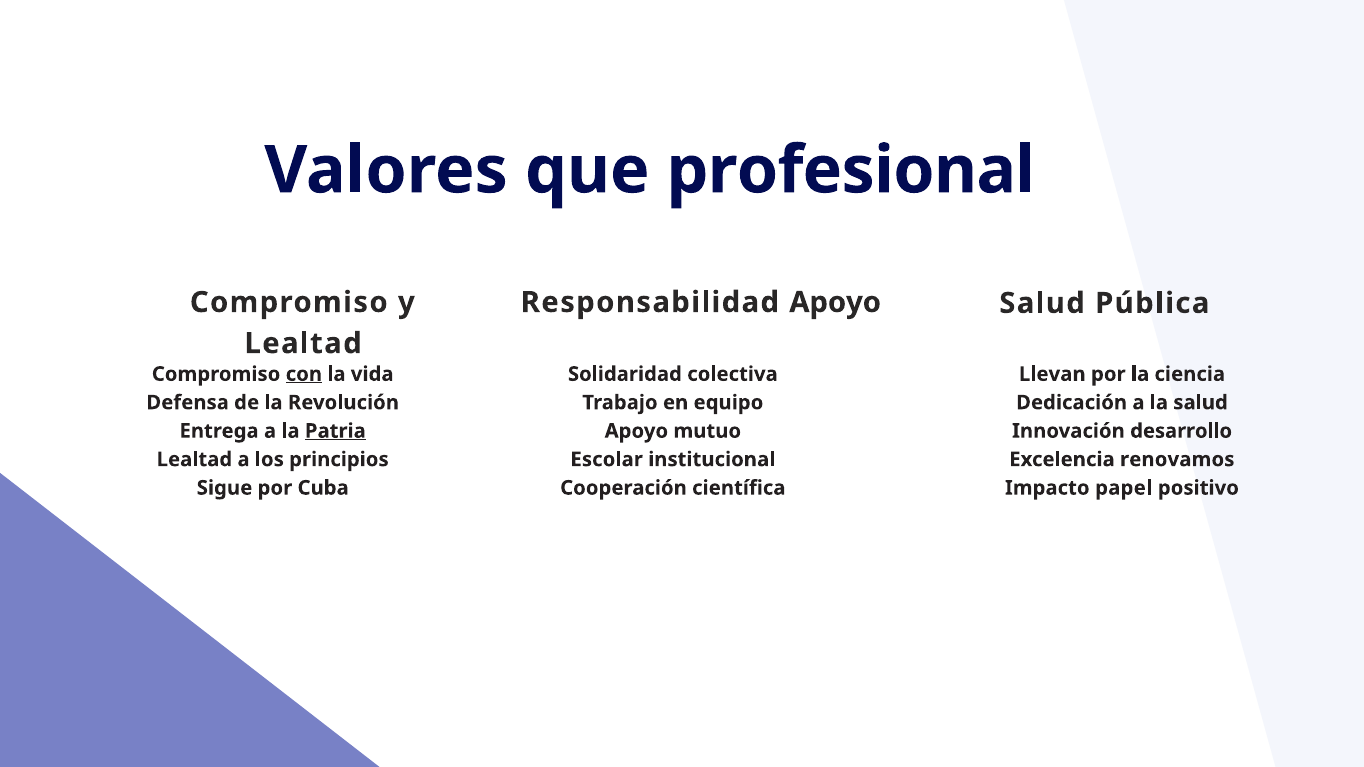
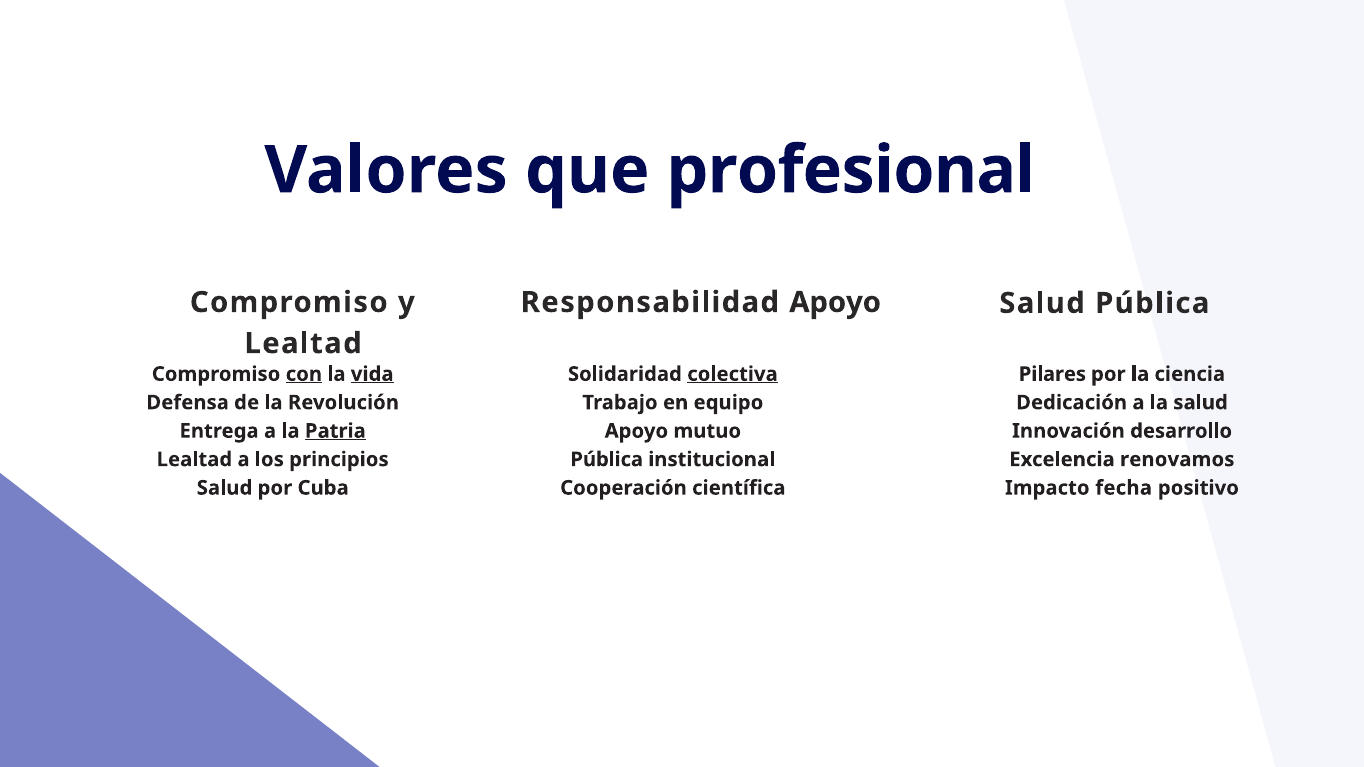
vida underline: none -> present (372, 374)
colectiva underline: none -> present (732, 374)
Llevan: Llevan -> Pilares (1052, 374)
Escolar: Escolar -> Pública (607, 460)
Sigue: Sigue -> Salud (225, 488)
papel: papel -> fecha (1124, 488)
